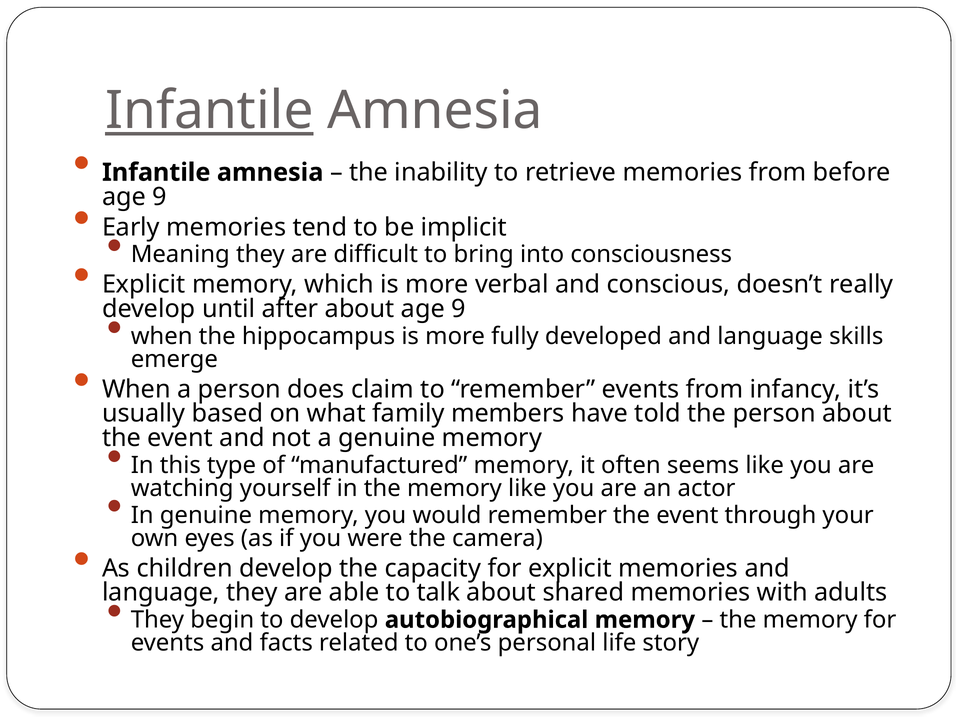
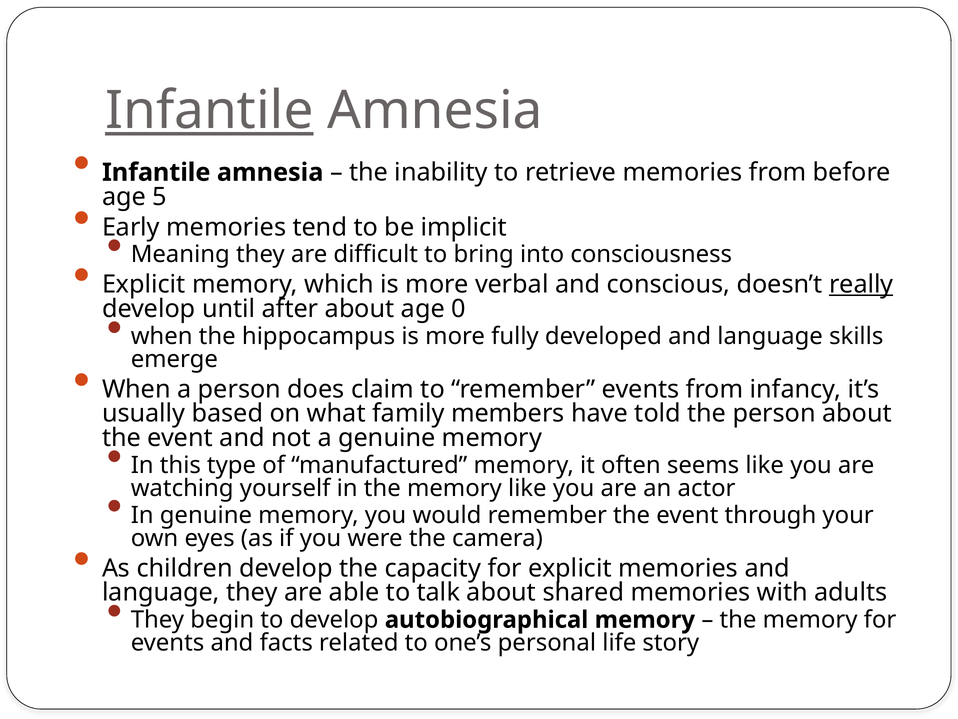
9: 9 -> 5 (160, 197)
really underline: none -> present (861, 284)
about age 9: 9 -> 0 (459, 309)
